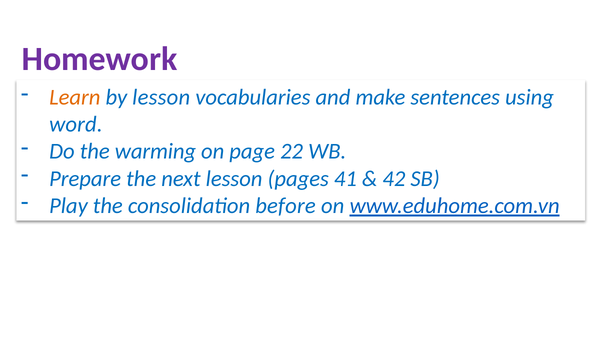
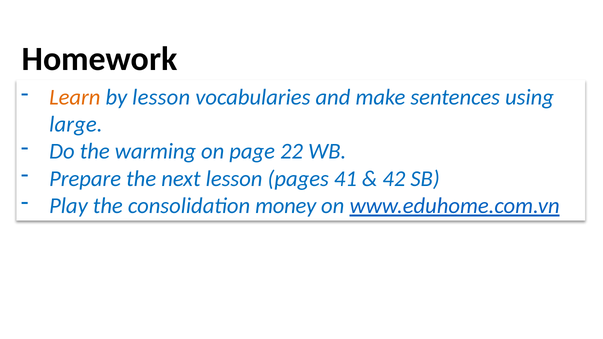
Homework colour: purple -> black (100, 59)
word: word -> large (76, 124)
before: before -> money (286, 206)
